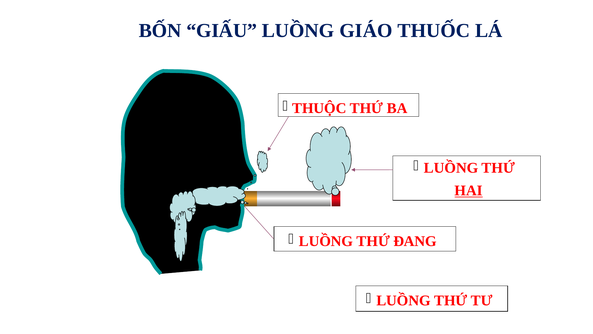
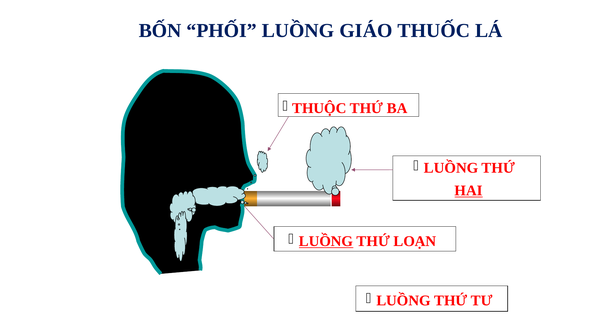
GIẤU: GIẤU -> PHỐI (222, 31)
LUỒNG underline: none -> present (326, 241)
ĐANG: ĐANG -> LOẠN (415, 241)
